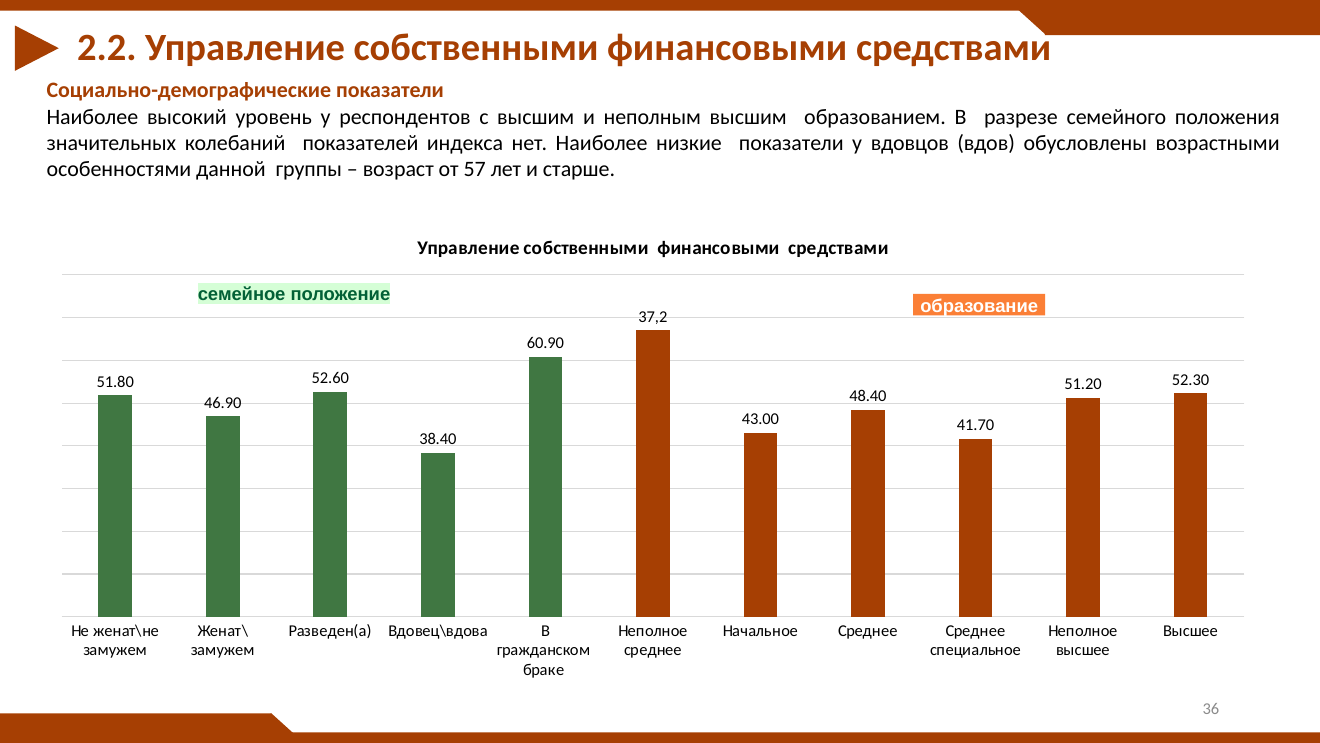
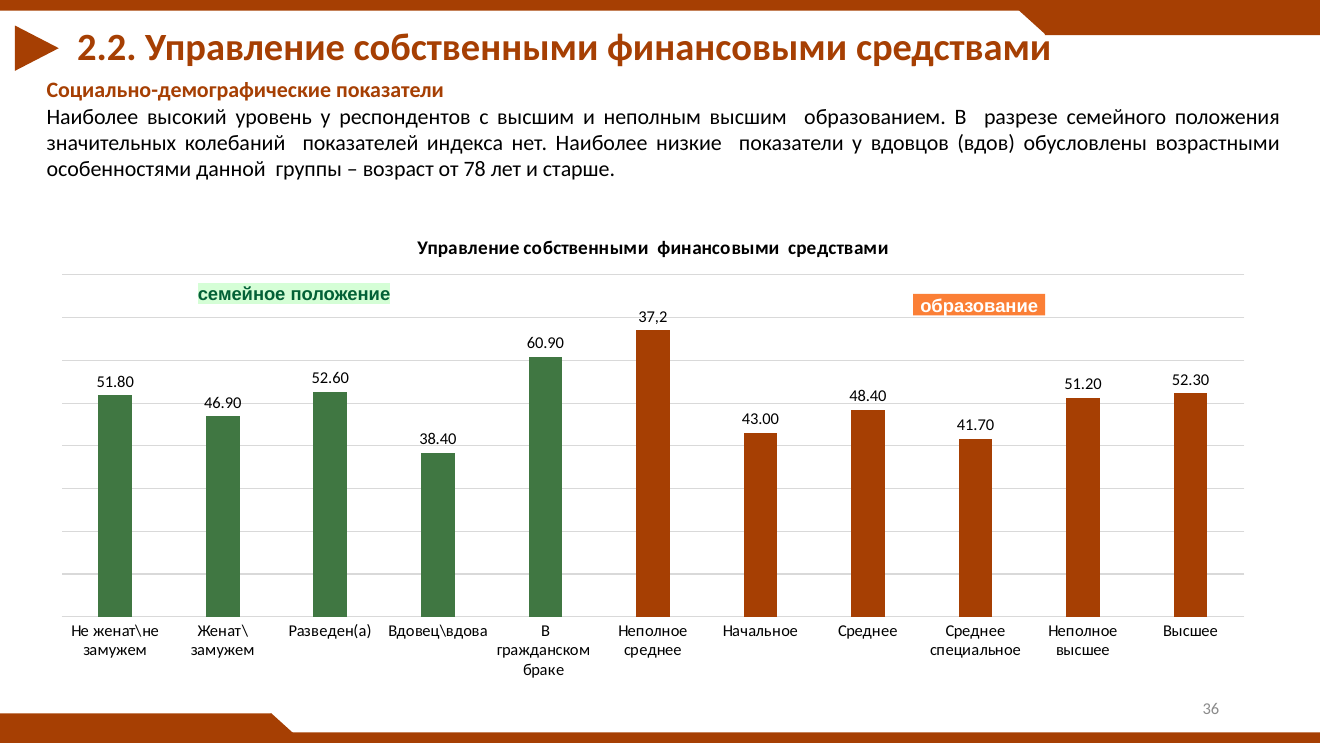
57: 57 -> 78 (475, 170)
